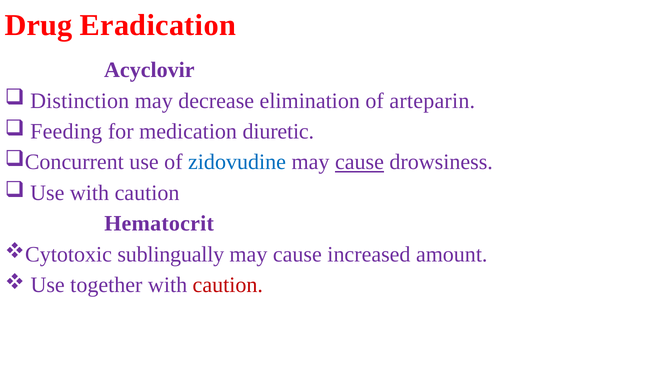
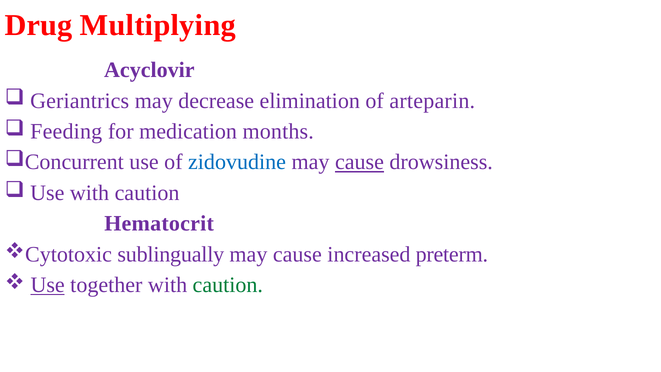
Eradication: Eradication -> Multiplying (158, 25)
Distinction: Distinction -> Geriantrics (80, 101)
diuretic: diuretic -> months (278, 131)
amount: amount -> preterm (452, 254)
Use underline: none -> present (48, 285)
caution colour: red -> green (228, 285)
